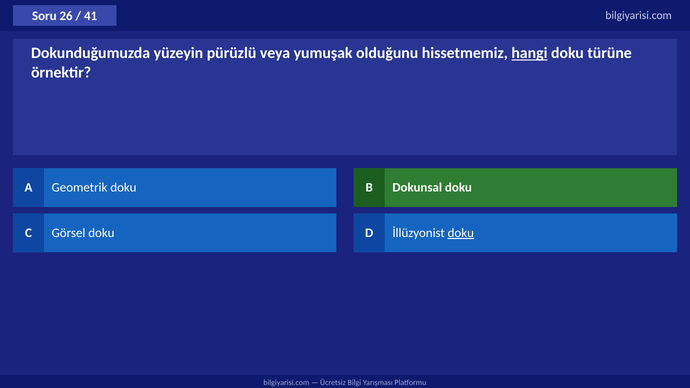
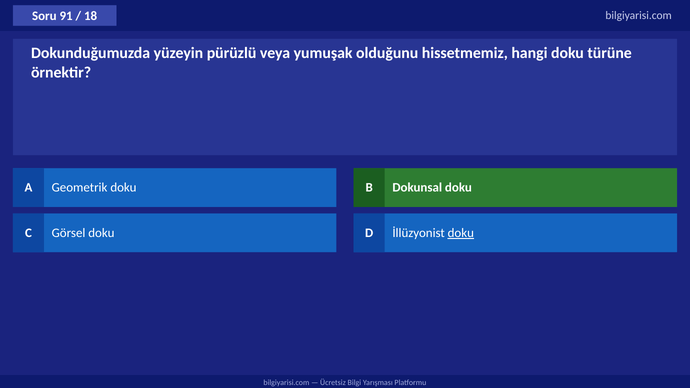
26: 26 -> 91 (66, 16)
41: 41 -> 18 (91, 16)
hangi underline: present -> none (529, 53)
